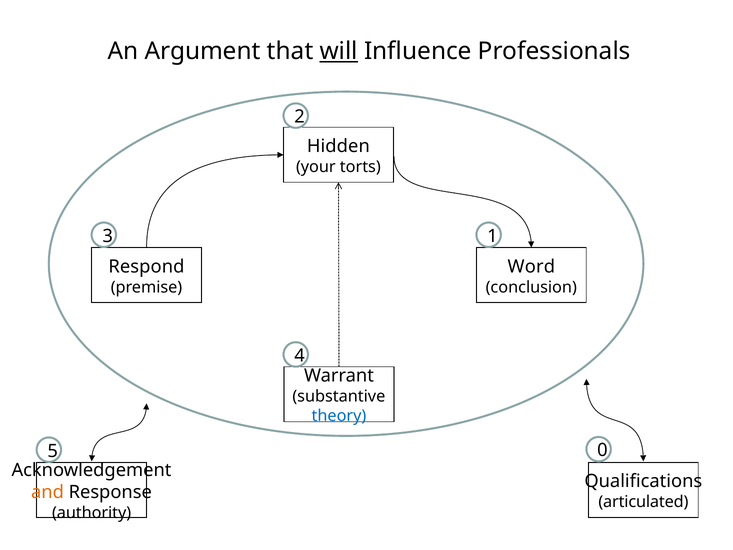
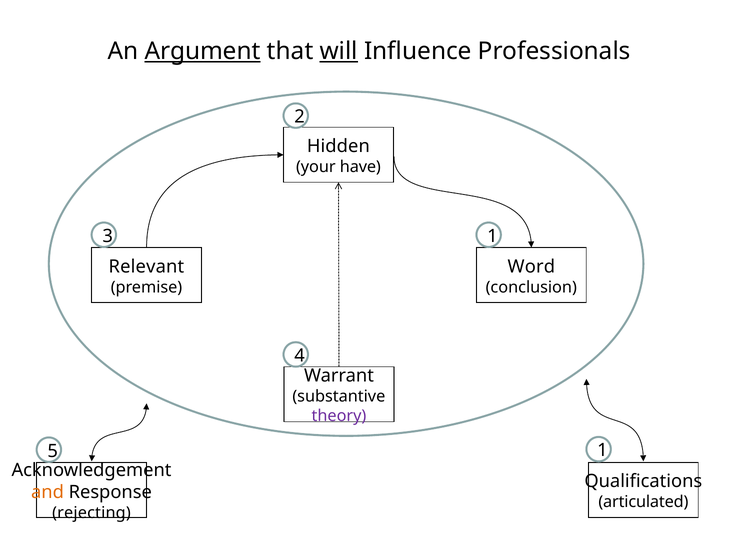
Argument underline: none -> present (203, 51)
torts: torts -> have (360, 167)
Respond: Respond -> Relevant (146, 266)
theory colour: blue -> purple (339, 416)
5 0: 0 -> 1 (602, 450)
authority: authority -> rejecting (91, 513)
